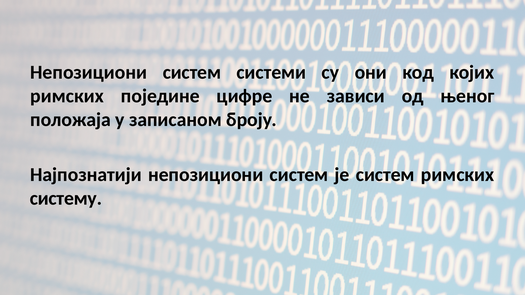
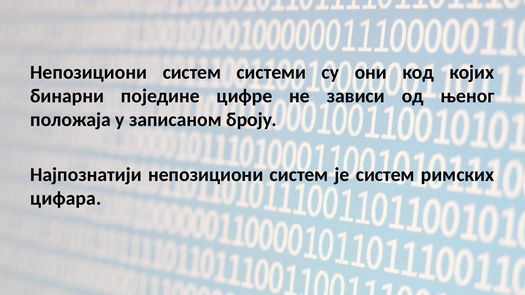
римских: римских -> бинарни (67, 96)
систему: систему -> цифара (66, 199)
